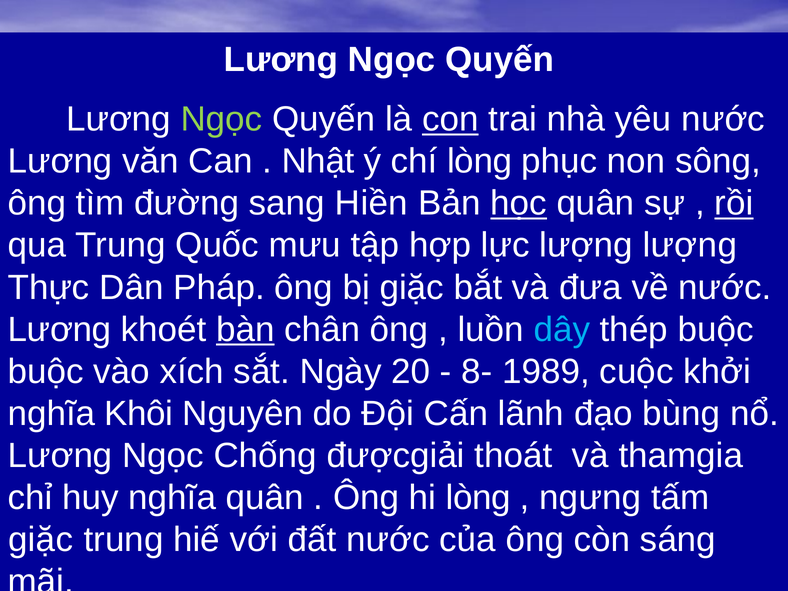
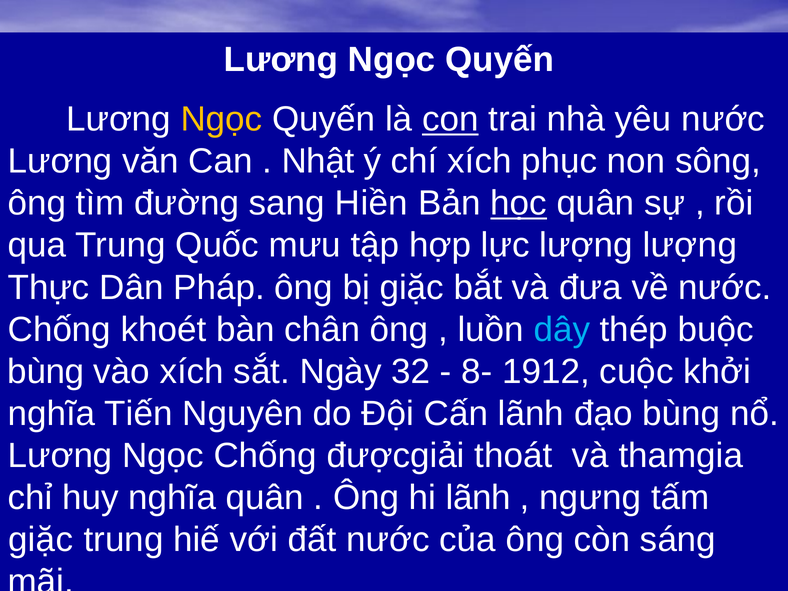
Ngọc colour: light green -> yellow (222, 119)
chí lòng: lòng -> xích (479, 161)
rồi underline: present -> none (734, 203)
Lương: Lương -> Chống (59, 329)
bàn underline: present -> none (245, 329)
buộc: buộc -> bùng (46, 372)
20: 20 -> 32 (411, 372)
1989: 1989 -> 1912 (546, 372)
Khôi: Khôi -> Tiến (139, 414)
hi lòng: lòng -> lãnh (478, 498)
